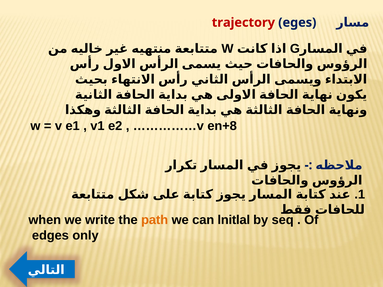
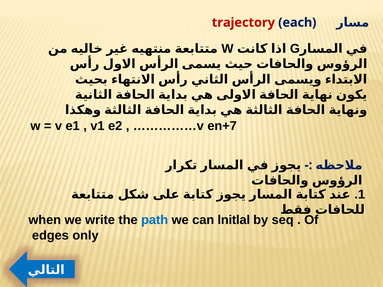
eges: eges -> each (297, 23)
en+8: en+8 -> en+7 (222, 126)
path colour: orange -> blue (155, 220)
